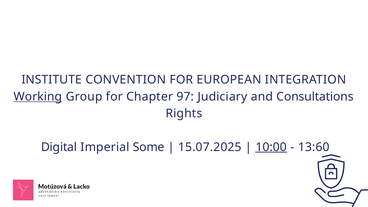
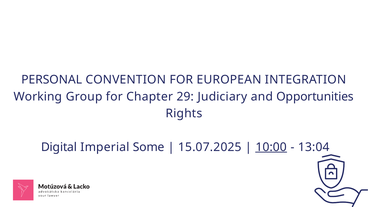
INSTITUTE: INSTITUTE -> PERSONAL (52, 80)
Working underline: present -> none (38, 97)
97: 97 -> 29 (185, 97)
Consultations: Consultations -> Opportunities (315, 97)
13:60: 13:60 -> 13:04 (314, 147)
